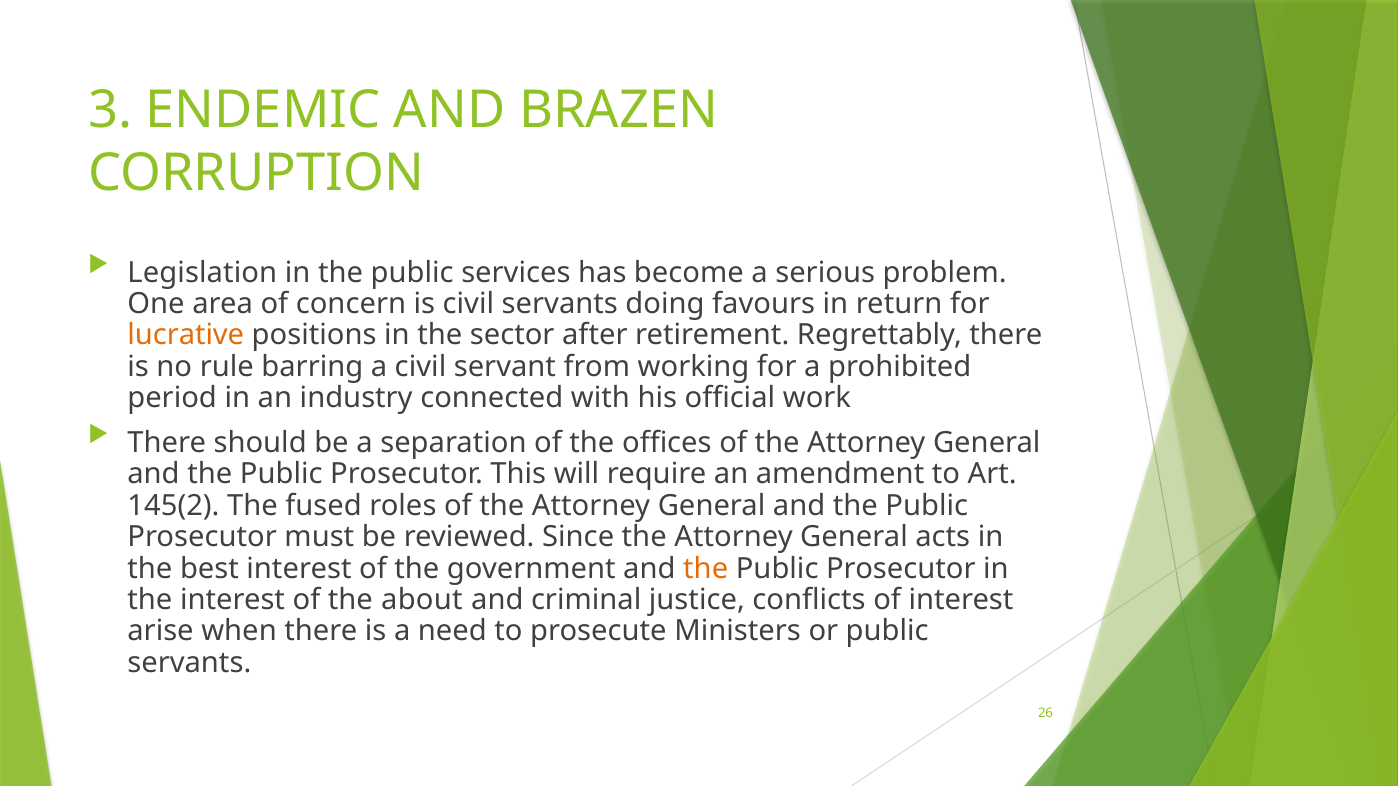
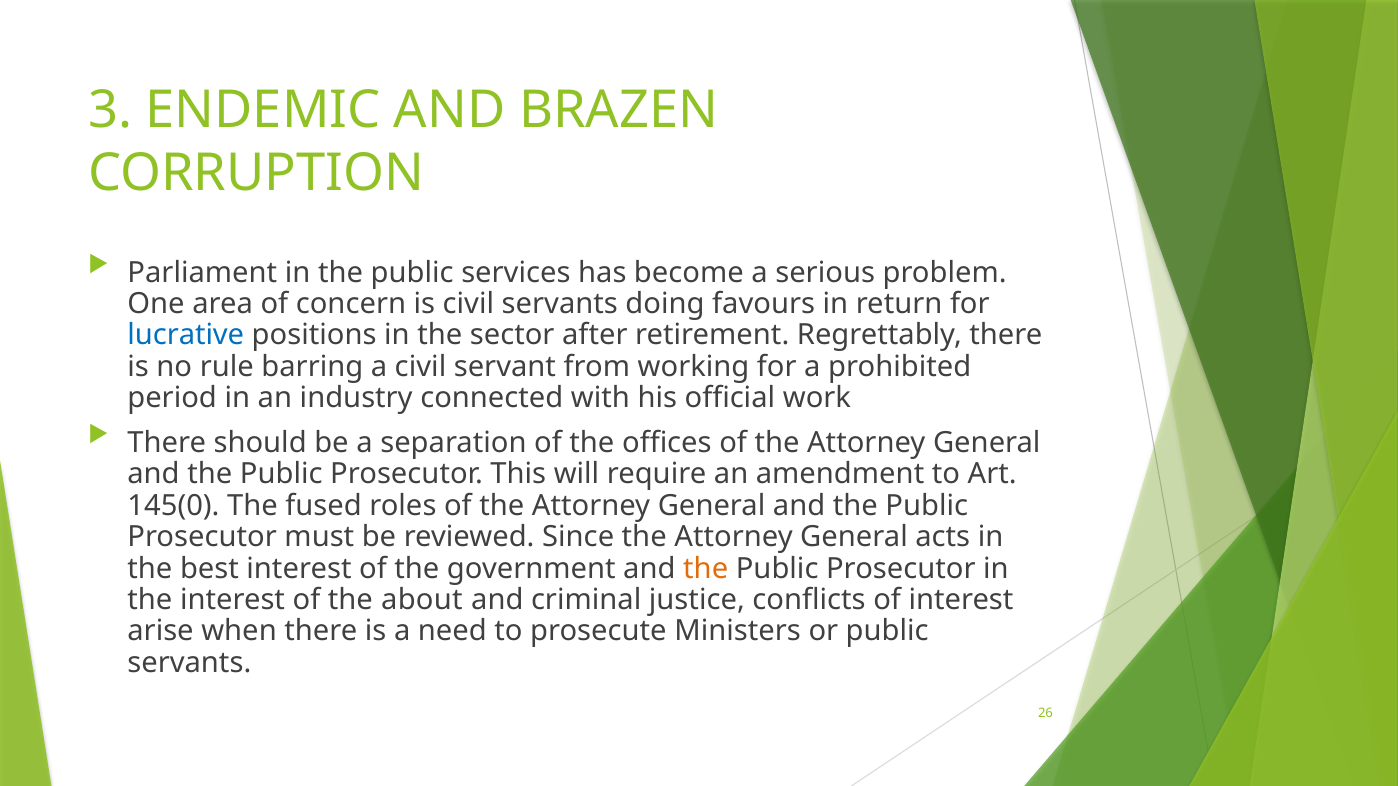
Legislation: Legislation -> Parliament (202, 273)
lucrative colour: orange -> blue (186, 335)
145(2: 145(2 -> 145(0 (173, 506)
